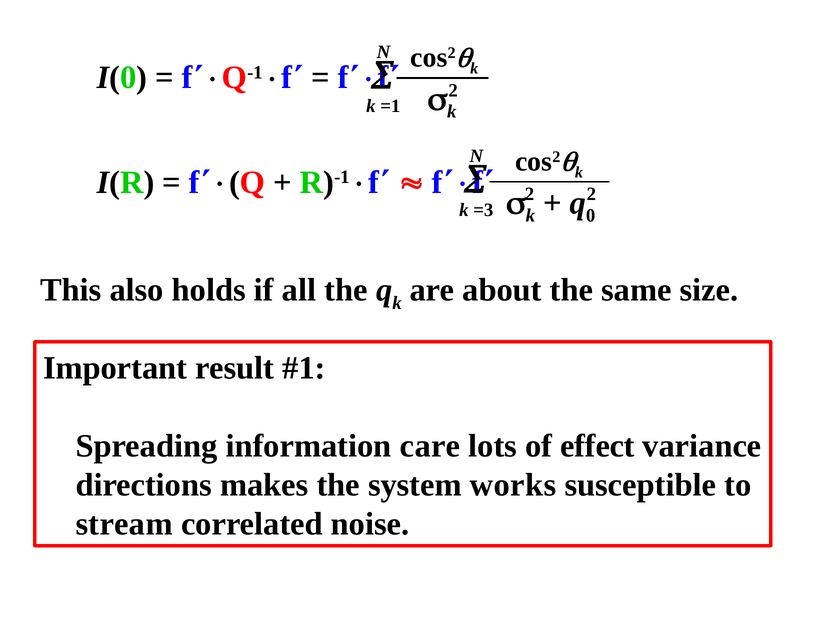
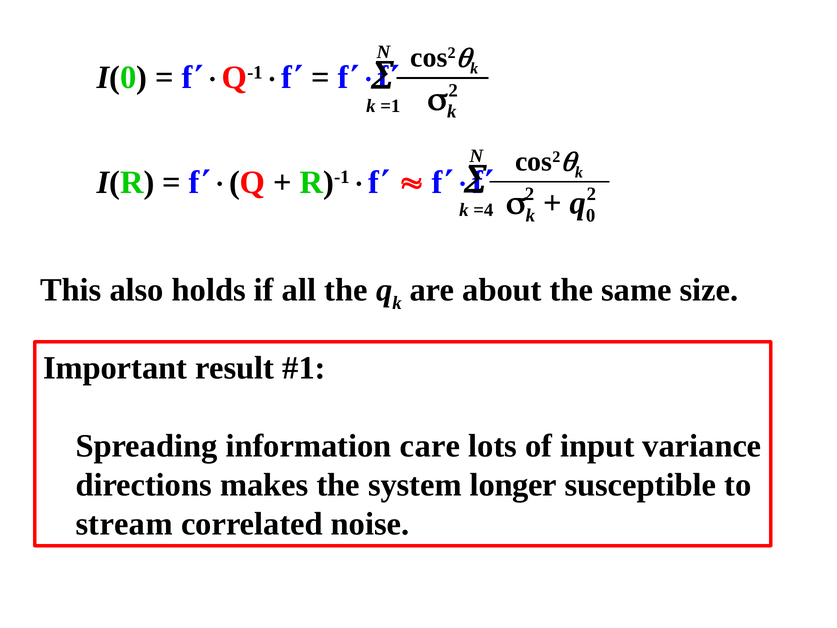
=3: =3 -> =4 (483, 210)
effect: effect -> input (597, 446)
works: works -> longer (513, 485)
